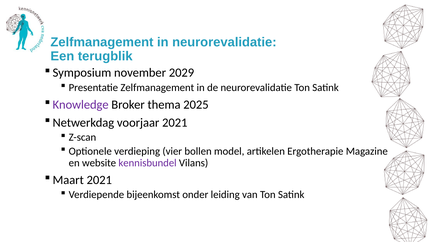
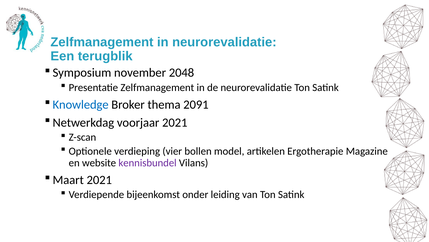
2029: 2029 -> 2048 (182, 73)
Knowledge colour: purple -> blue (81, 104)
2025: 2025 -> 2091 (196, 104)
